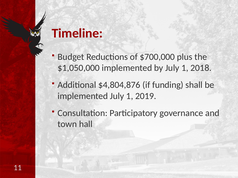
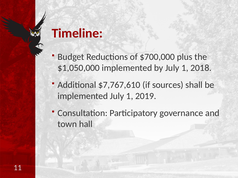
$4,804,876: $4,804,876 -> $7,767,610 (119, 85)
funding: funding -> sources (168, 85)
